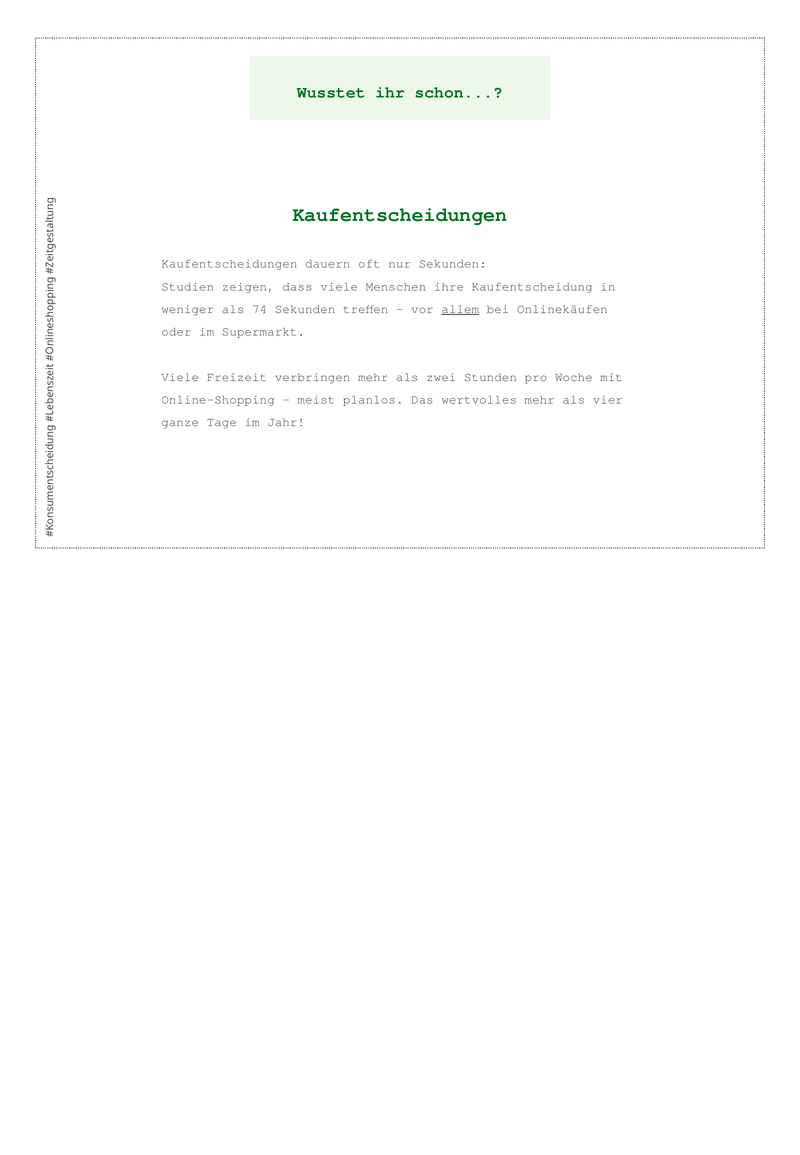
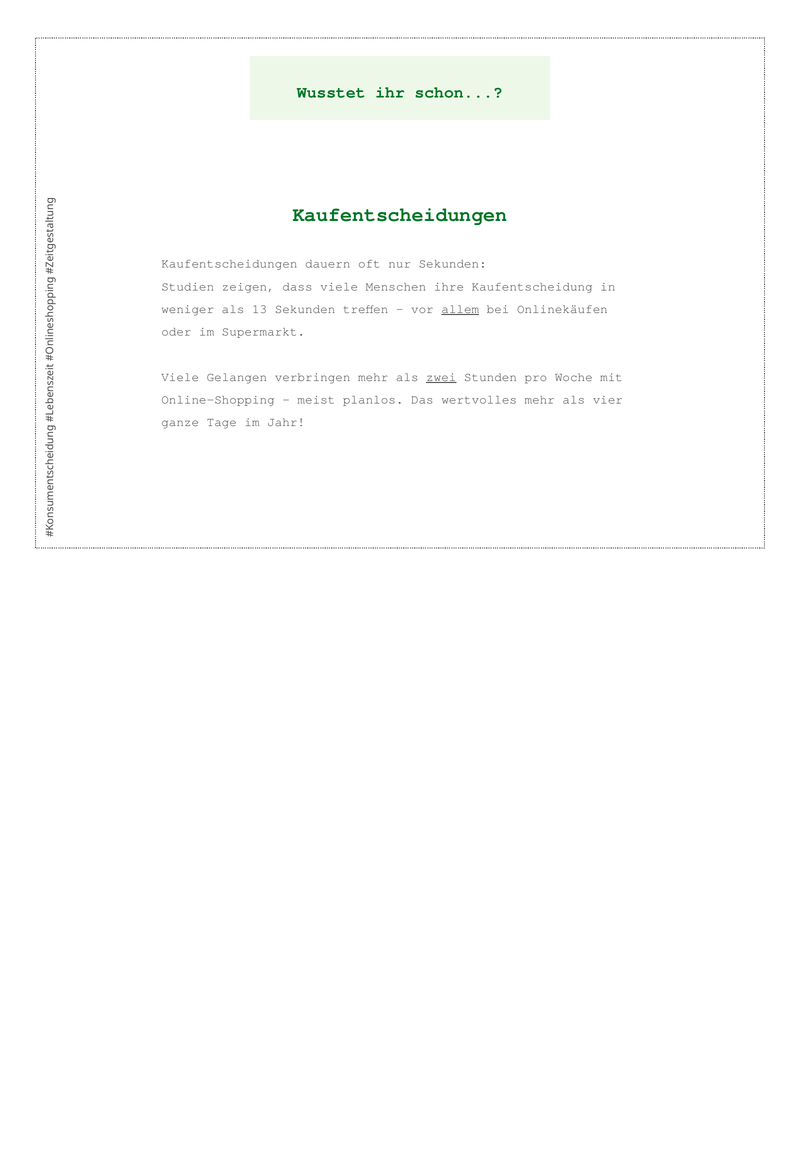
74: 74 -> 13 (260, 309)
Freizeit: Freizeit -> Gelangen (237, 377)
zwei underline: none -> present (441, 377)
